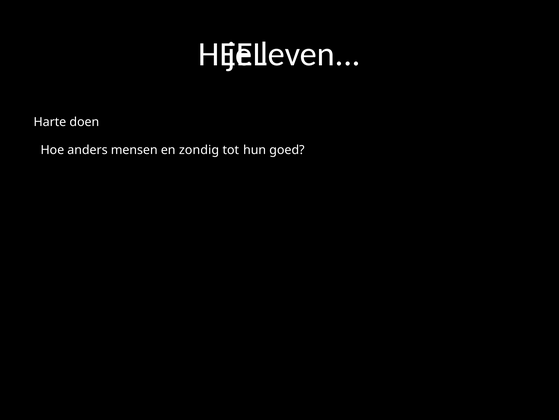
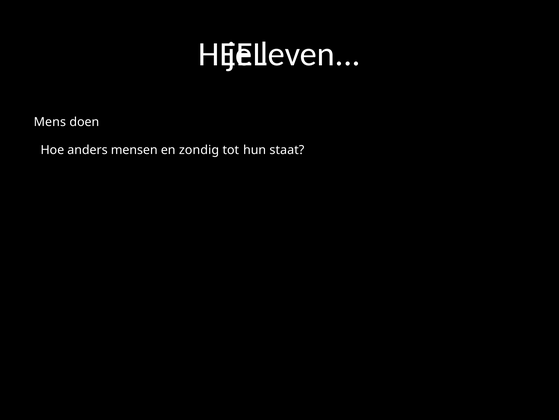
Harte: Harte -> Mens (50, 122)
goed: goed -> staat (287, 150)
